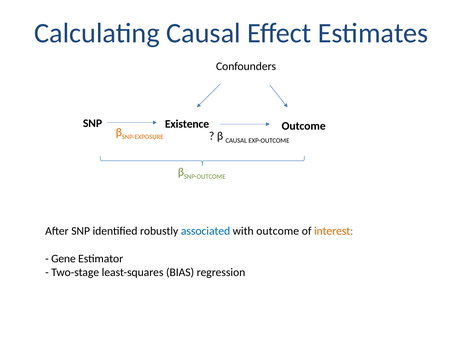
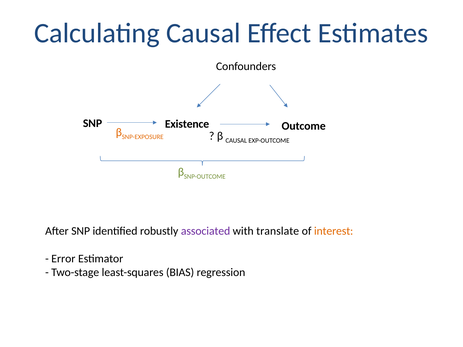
associated colour: blue -> purple (206, 231)
with outcome: outcome -> translate (278, 231)
Gene: Gene -> Error (63, 259)
